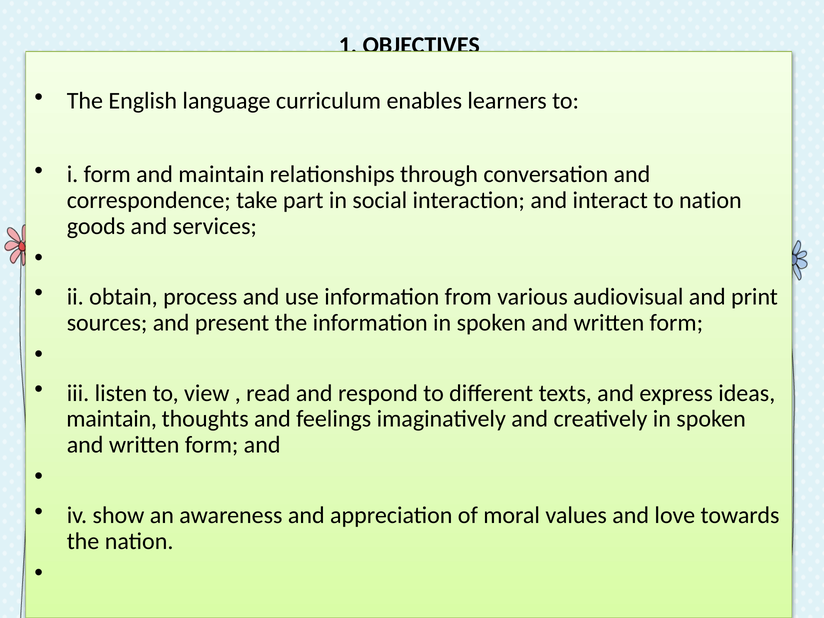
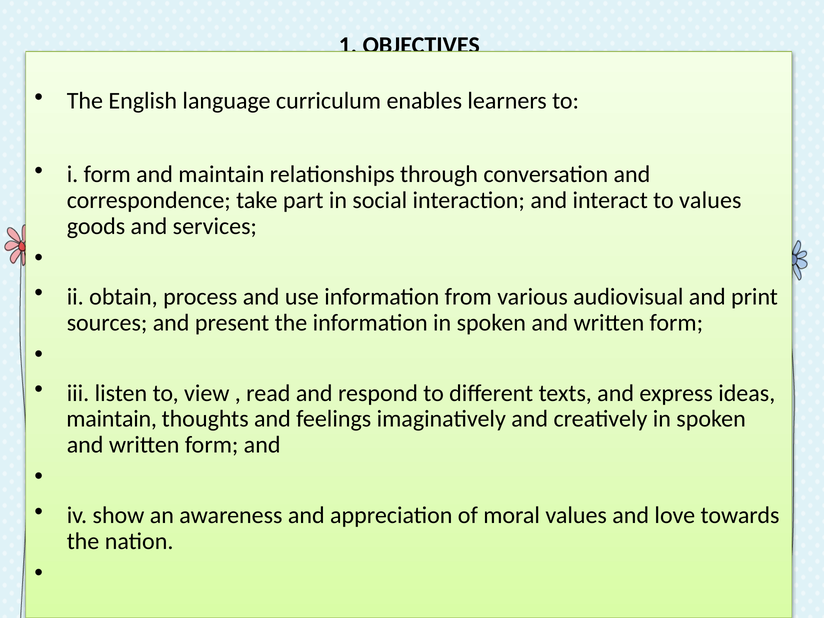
to nation: nation -> values (710, 200)
